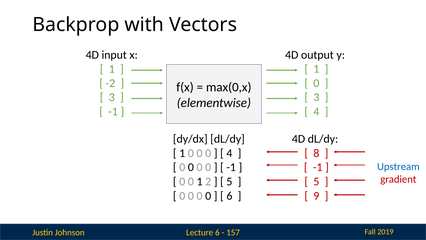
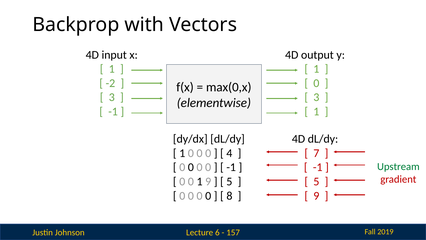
4: 4 -> 1 (316, 111)
8: 8 -> 7 (316, 153)
Upstream colour: blue -> green (398, 166)
1 2: 2 -> 9 (208, 181)
6: 6 -> 8 (229, 196)
